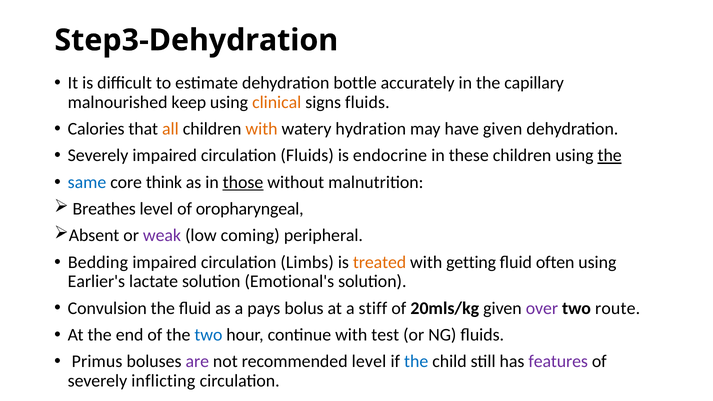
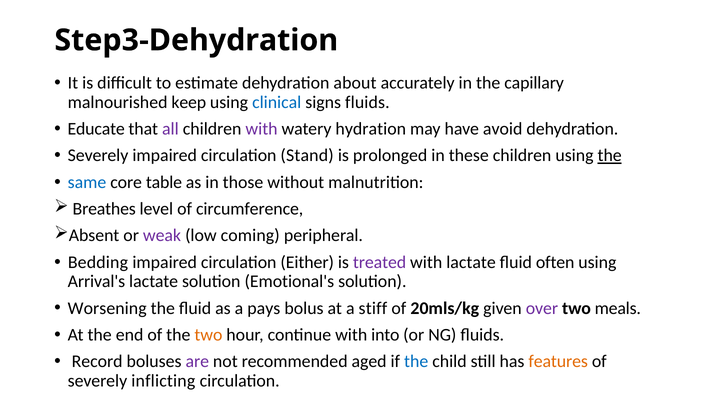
bottle: bottle -> about (355, 83)
clinical colour: orange -> blue (277, 102)
Calories: Calories -> Educate (96, 129)
all colour: orange -> purple (170, 129)
with colour: orange -> purple (262, 129)
have given: given -> avoid (503, 129)
circulation Fluids: Fluids -> Stand (307, 156)
endocrine: endocrine -> prolonged (390, 156)
think: think -> table (164, 182)
those underline: present -> none (243, 182)
oropharyngeal: oropharyngeal -> circumference (250, 209)
Limbs: Limbs -> Either (307, 262)
treated colour: orange -> purple (380, 262)
with getting: getting -> lactate (471, 262)
Earlier's: Earlier's -> Arrival's (96, 282)
Convulsion: Convulsion -> Worsening (107, 308)
route: route -> meals (618, 308)
two colour: blue -> orange (208, 335)
test: test -> into (385, 335)
Primus: Primus -> Record (97, 362)
recommended level: level -> aged (369, 362)
features colour: purple -> orange (558, 362)
